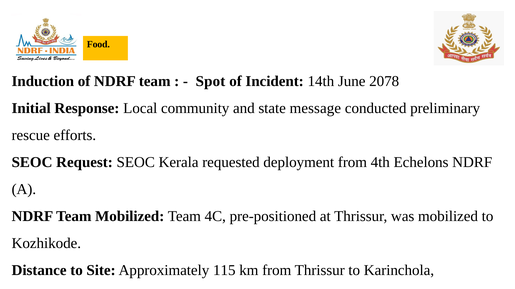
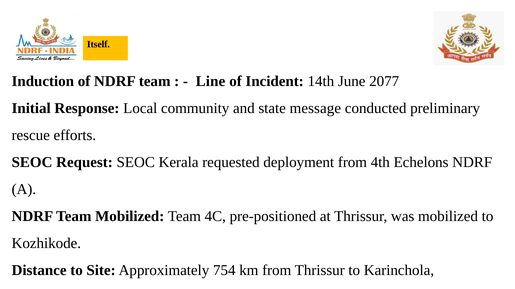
Food: Food -> Itself (98, 44)
Spot: Spot -> Line (210, 81)
2078: 2078 -> 2077 (384, 81)
115: 115 -> 754 (224, 271)
